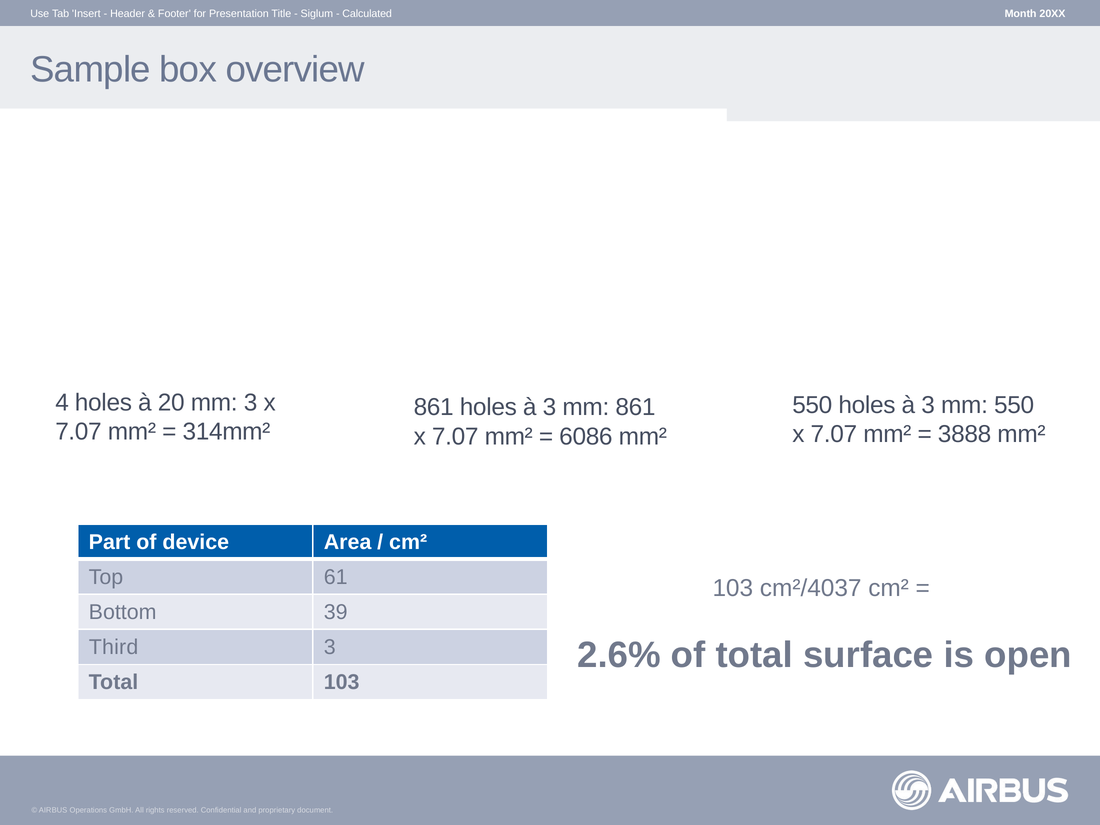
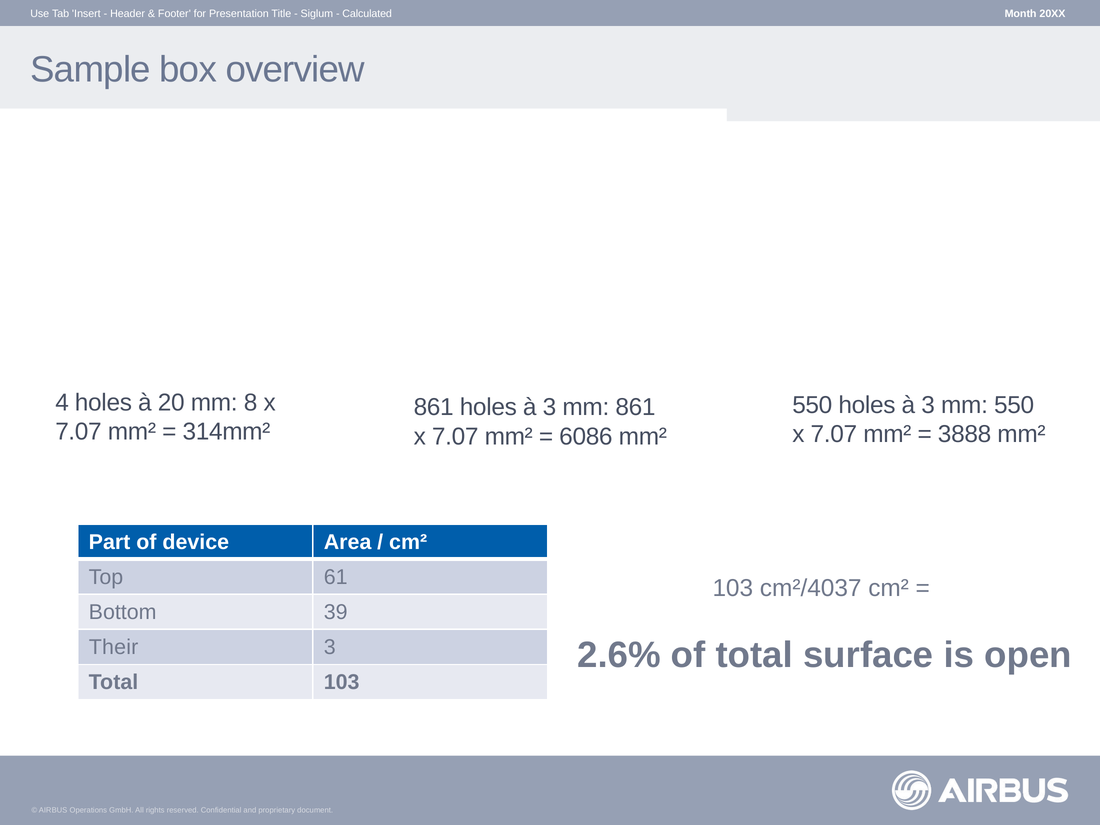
mm 3: 3 -> 8 (251, 402)
Third: Third -> Their (114, 647)
